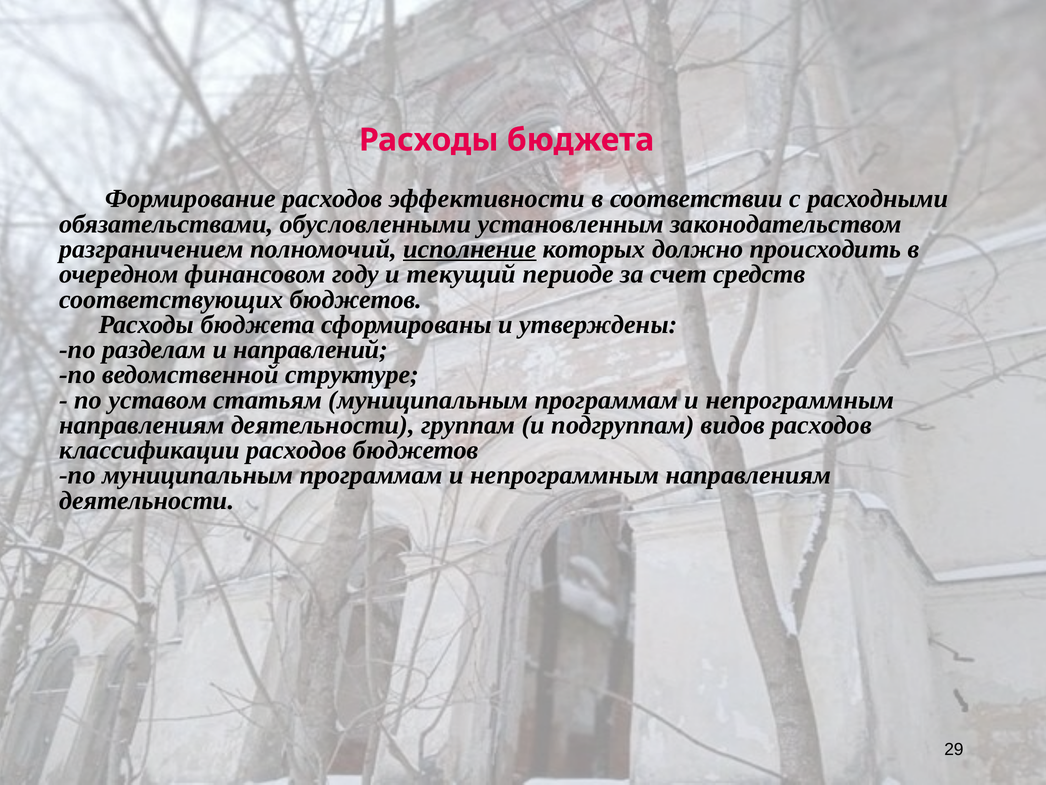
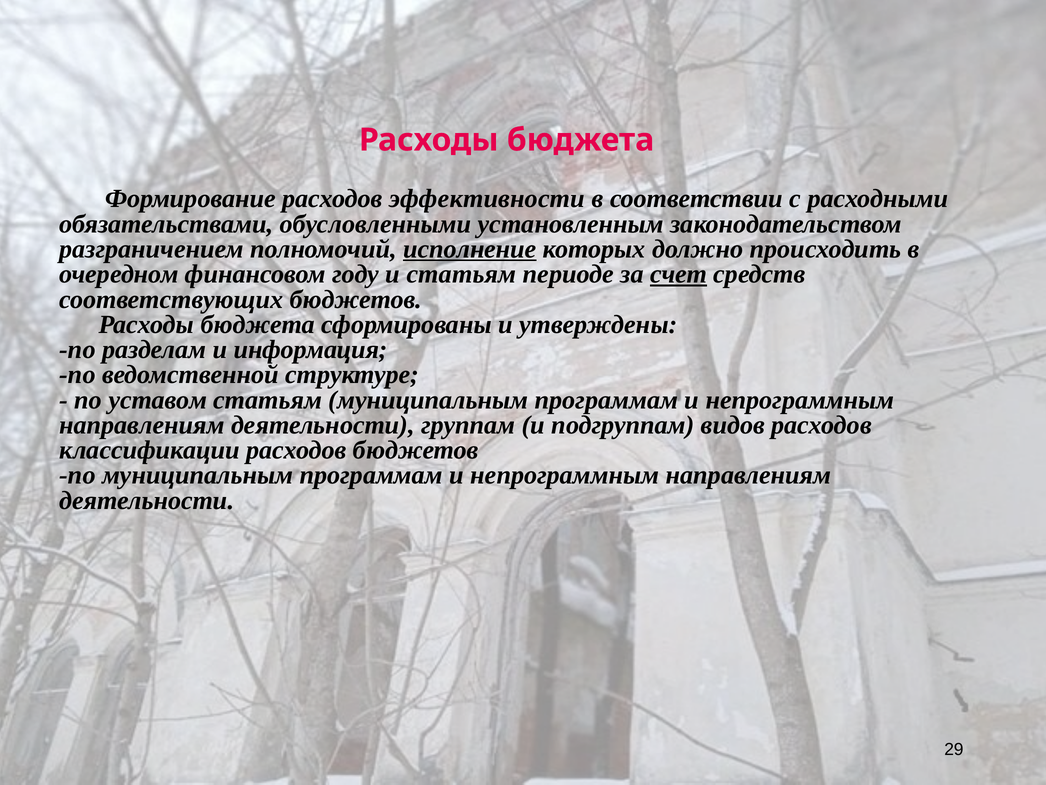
и текущий: текущий -> статьям (461, 274)
счет underline: none -> present (679, 274)
направлений: направлений -> информация (311, 349)
